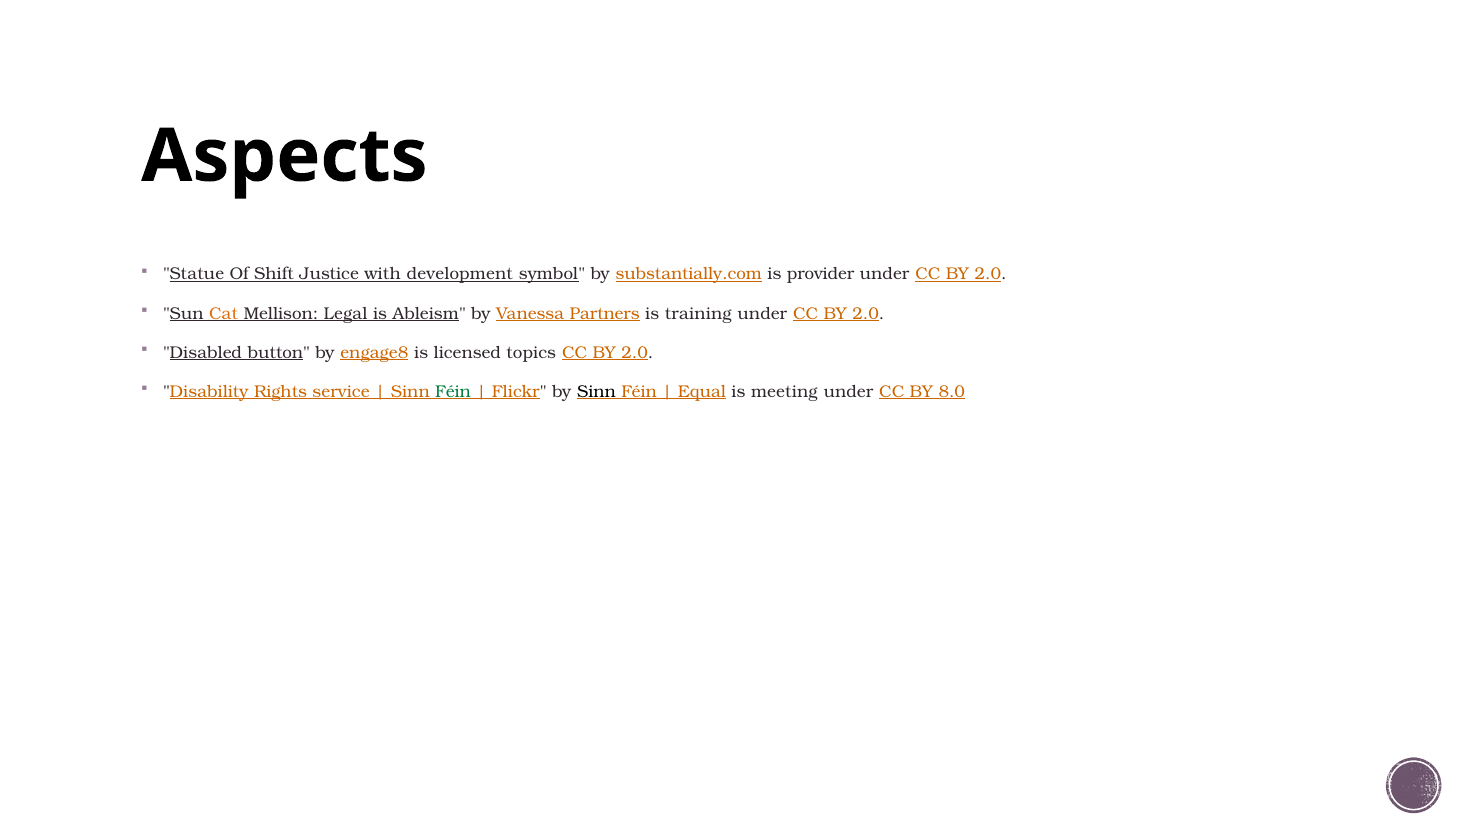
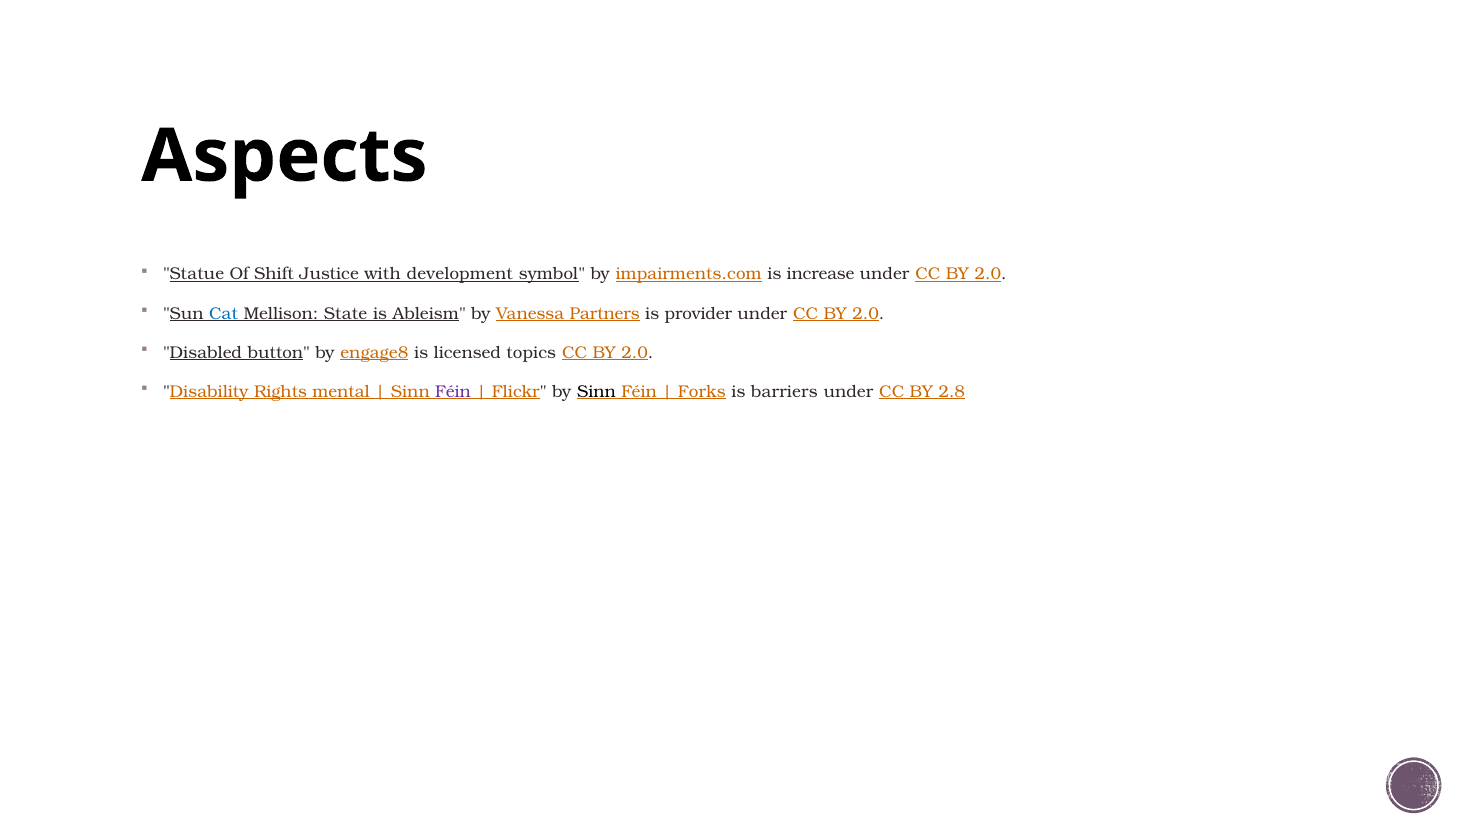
substantially.com: substantially.com -> impairments.com (689, 274)
provider: provider -> increase (821, 274)
Cat colour: orange -> blue (224, 313)
Legal: Legal -> State (346, 313)
training: training -> provider (698, 313)
service: service -> mental (341, 391)
Féin colour: green -> purple (453, 391)
Equal: Equal -> Forks (702, 391)
meeting: meeting -> barriers (784, 391)
8.0: 8.0 -> 2.8 (952, 391)
